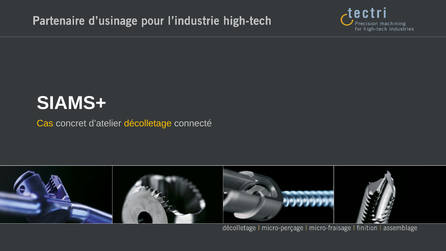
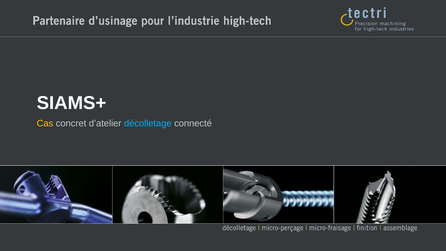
décolletage colour: yellow -> light blue (148, 124)
